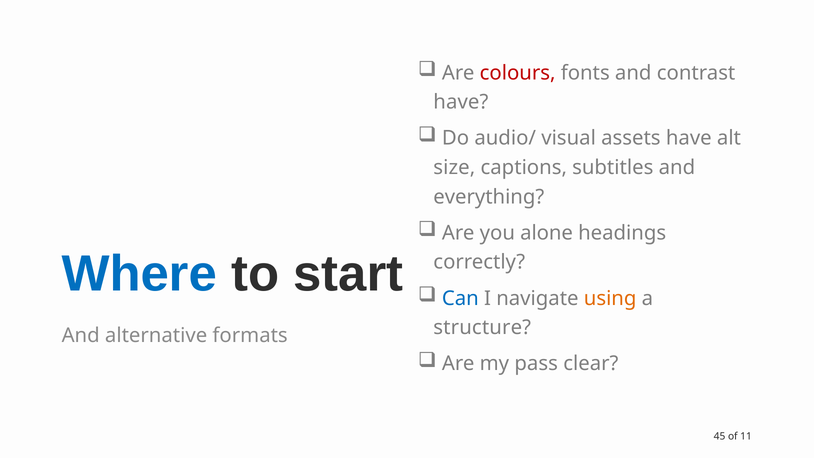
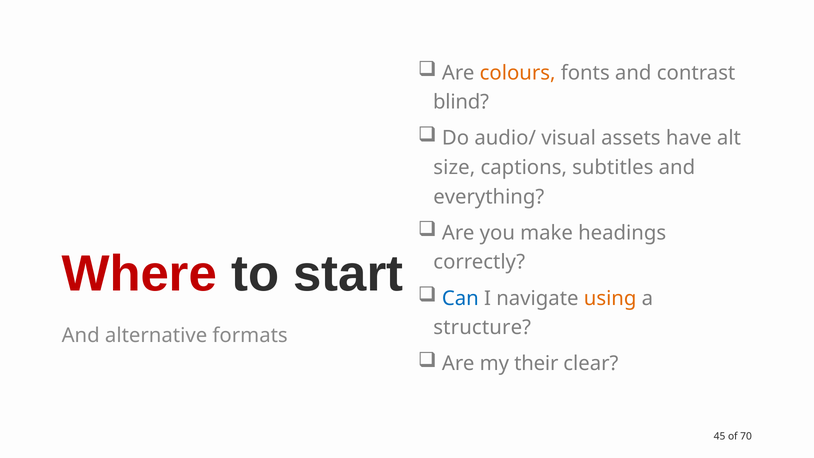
colours colour: red -> orange (518, 73)
have: have -> blind (461, 102)
alone: alone -> make (547, 233)
Where colour: blue -> red (139, 274)
pass: pass -> their (536, 364)
11: 11 -> 70 (746, 436)
